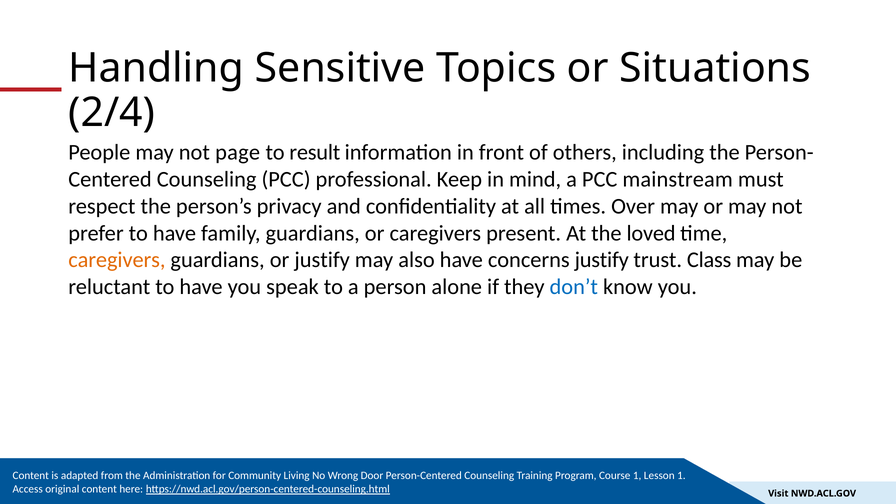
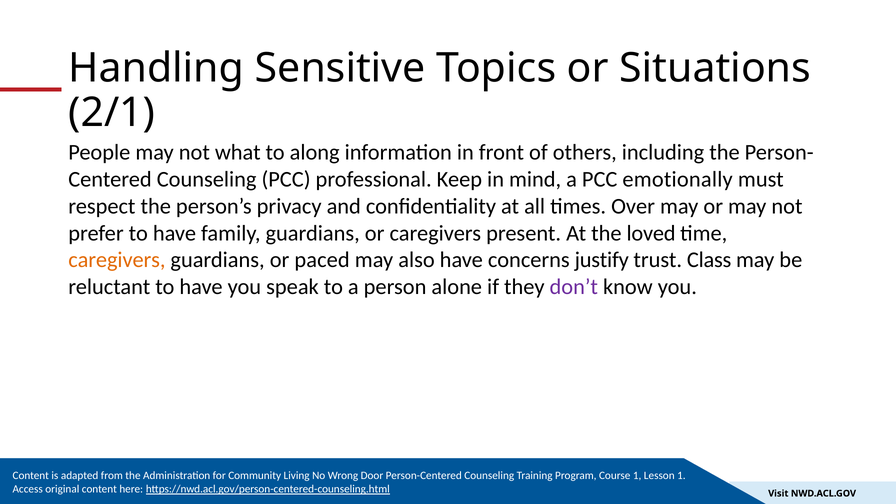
2/4: 2/4 -> 2/1 (112, 113)
page: page -> what (238, 153)
result: result -> along (315, 153)
mainstream: mainstream -> emotionally (678, 179)
or justify: justify -> paced (322, 260)
don’t colour: blue -> purple (574, 287)
